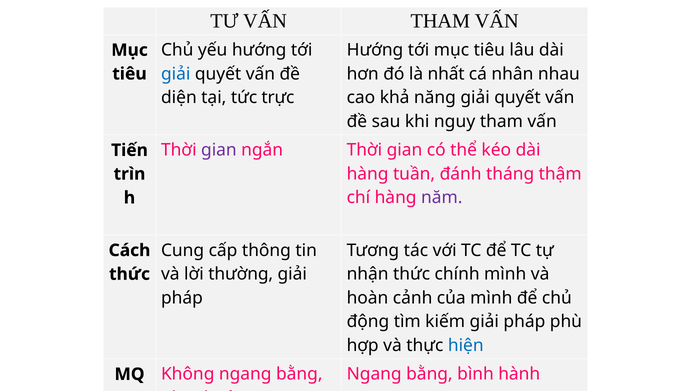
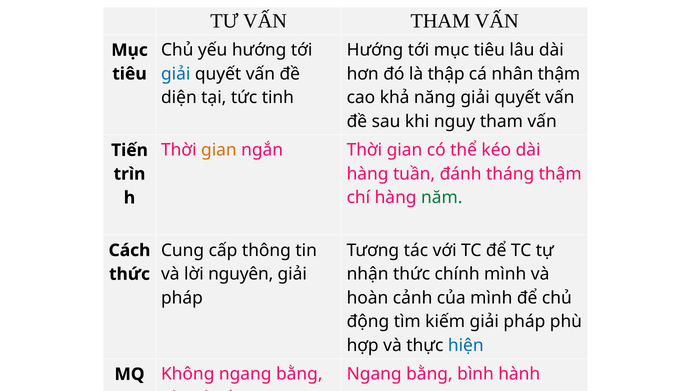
nhất: nhất -> thập (446, 74)
nhân nhau: nhau -> thậm (559, 74)
trực: trực -> tinh (278, 98)
gian colour: purple -> orange (219, 150)
năm colour: purple -> green (442, 198)
thường: thường -> nguyên (241, 274)
